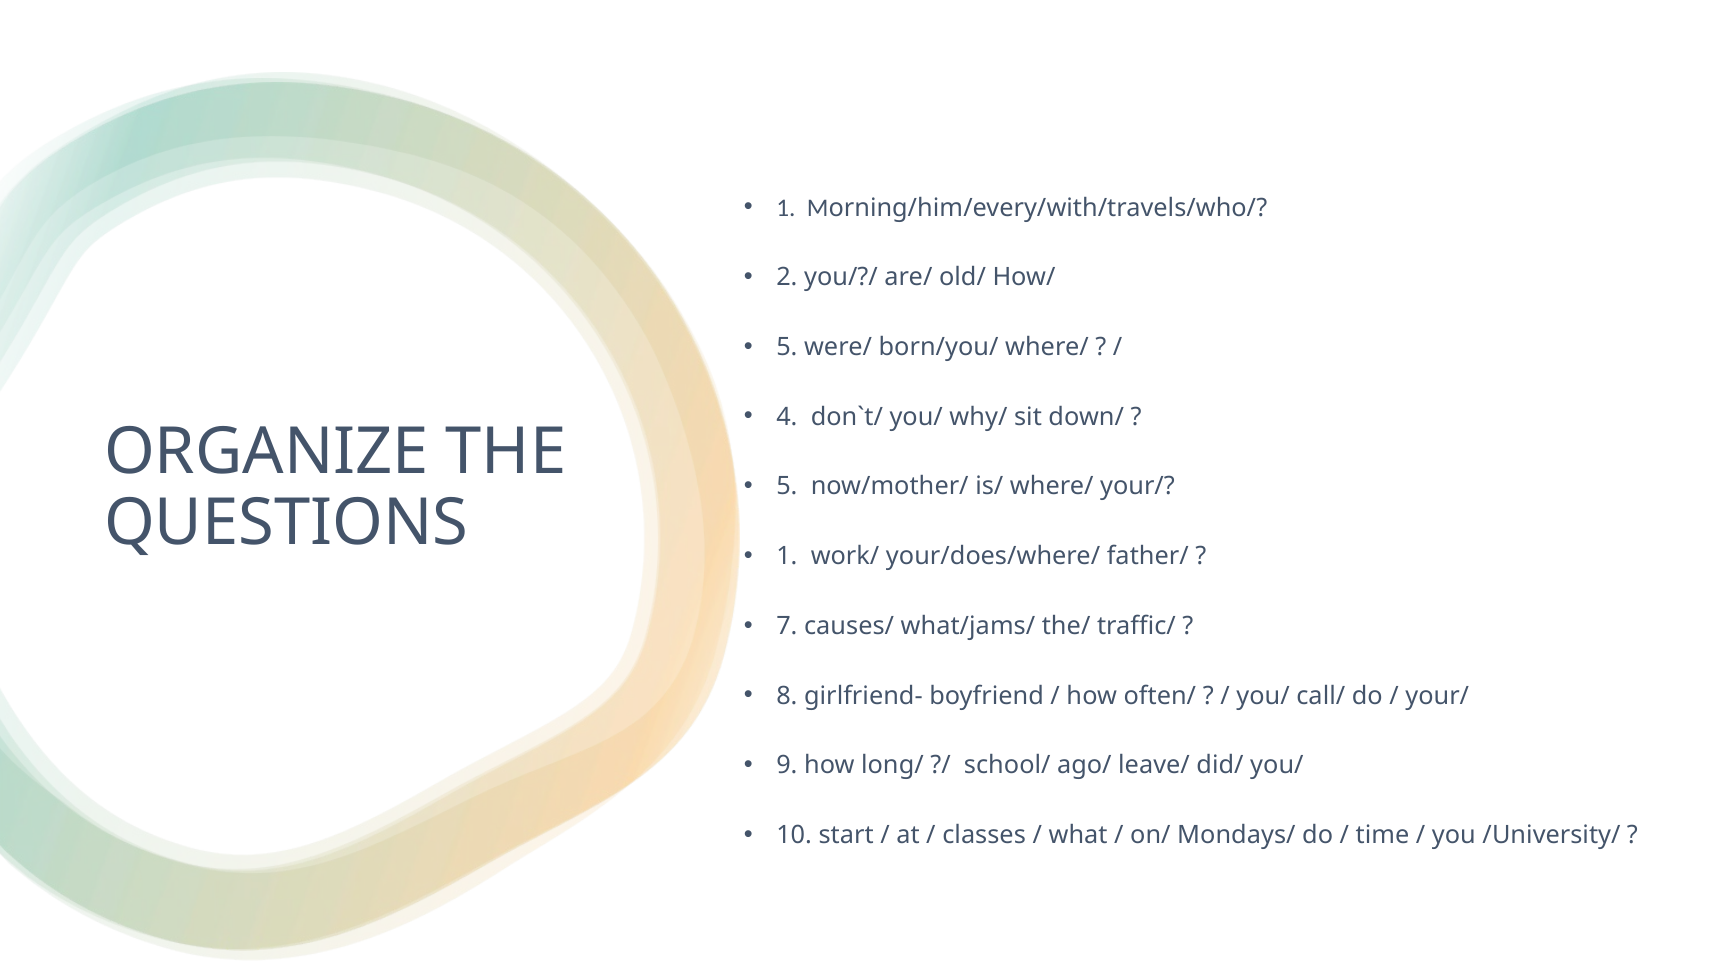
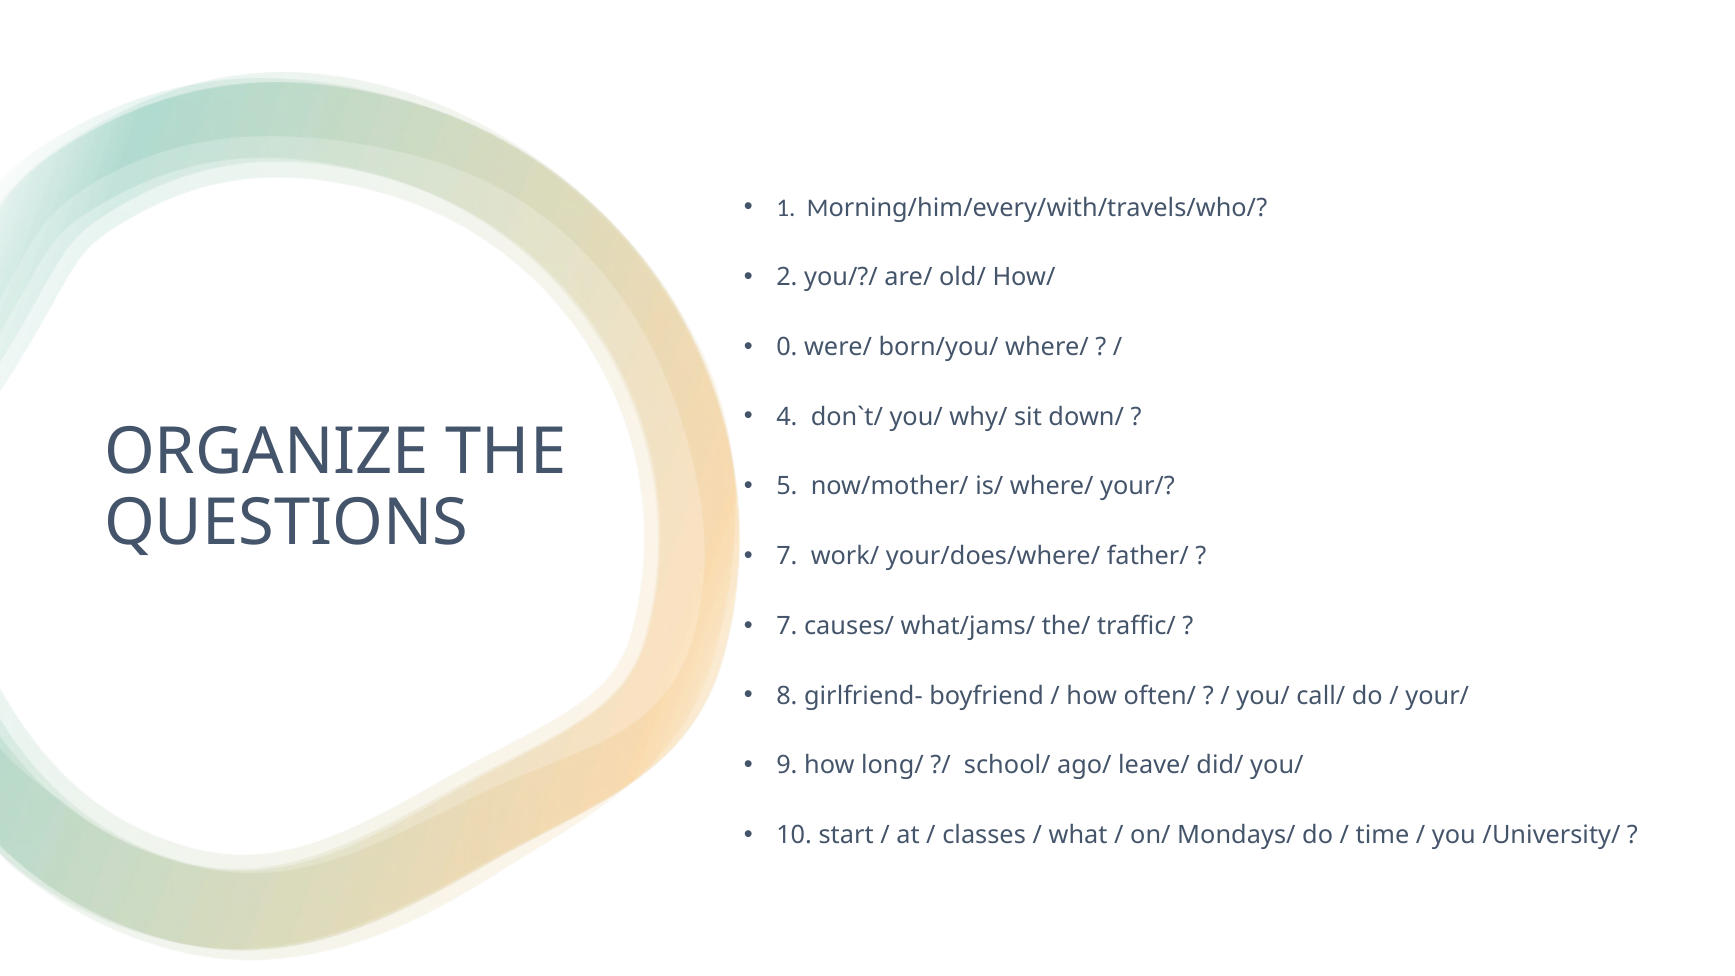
5: 5 -> 0 (787, 347)
1: 1 -> 7 (787, 556)
